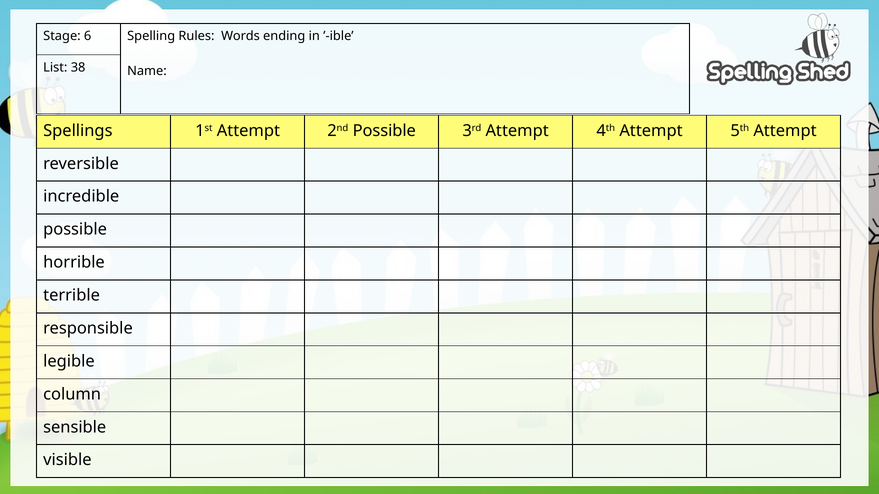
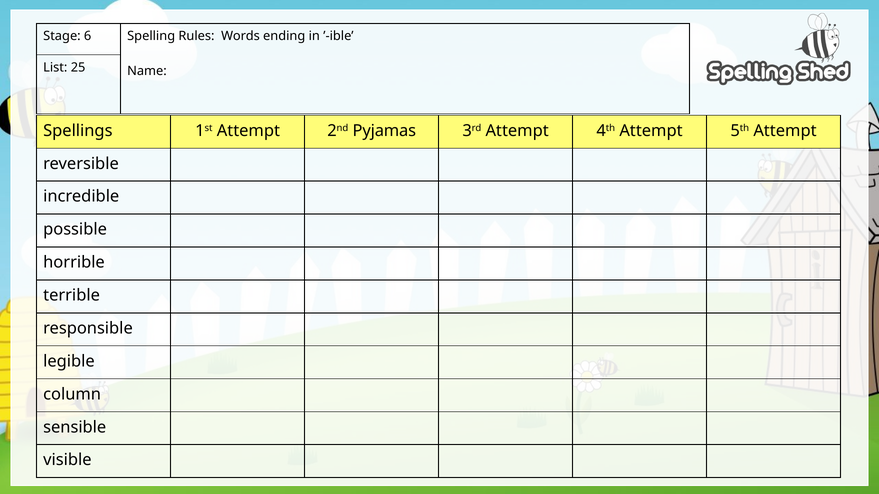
38: 38 -> 25 (78, 68)
2nd Possible: Possible -> Pyjamas (384, 131)
